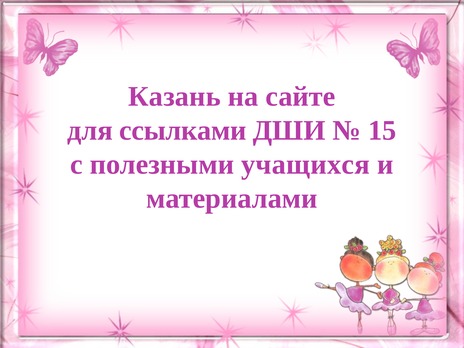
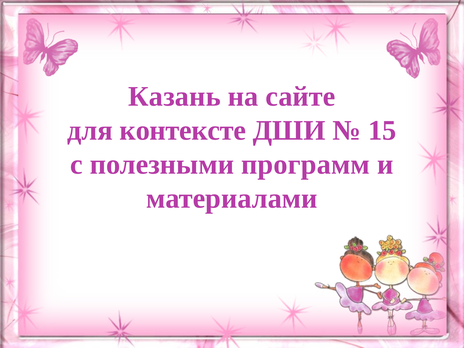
ссылками: ссылками -> контексте (183, 130)
учащихся: учащихся -> программ (305, 164)
